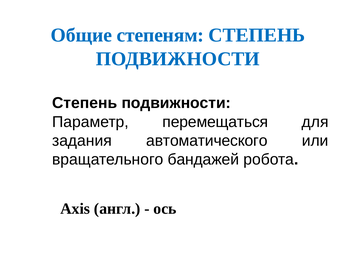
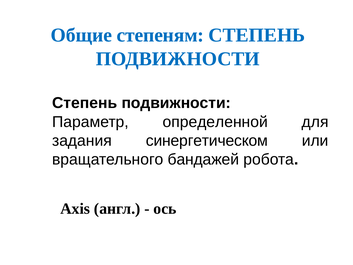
перемещаться: перемещаться -> определенной (215, 122)
автоматического: автоматического -> синергетическом (207, 141)
